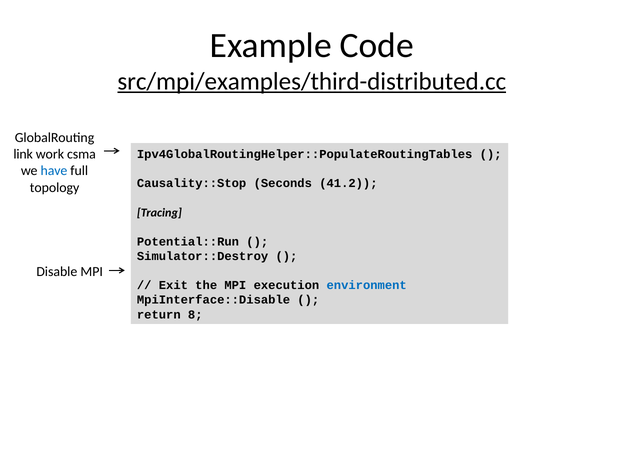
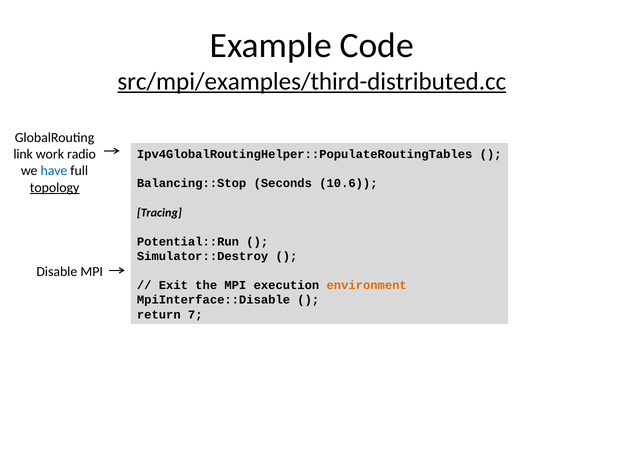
csma: csma -> radio (81, 154)
Causality::Stop: Causality::Stop -> Balancing::Stop (192, 183)
41.2: 41.2 -> 10.6 (348, 183)
topology underline: none -> present (55, 188)
environment colour: blue -> orange (367, 285)
8: 8 -> 7 (195, 315)
